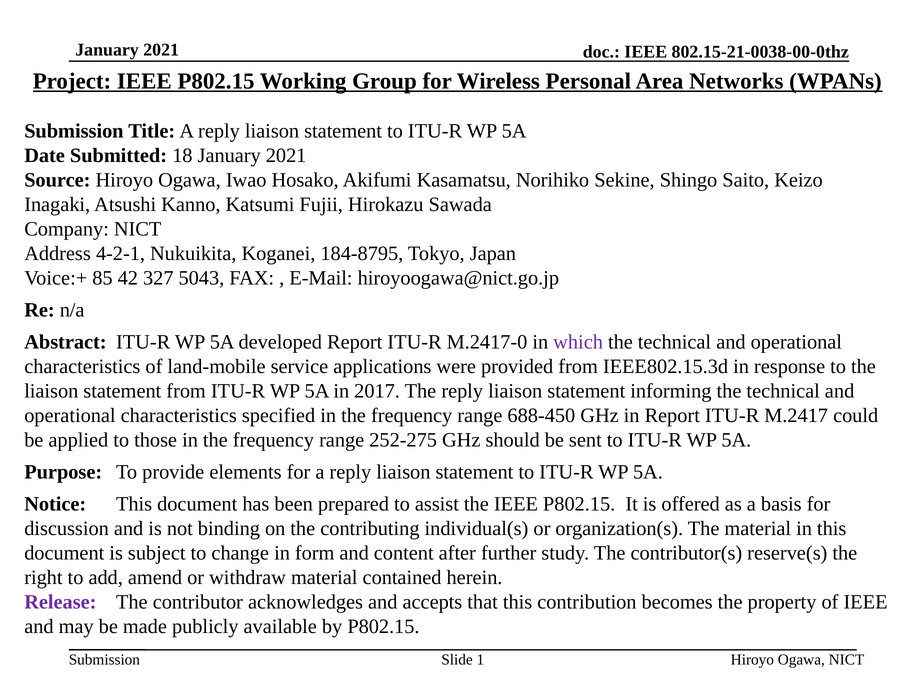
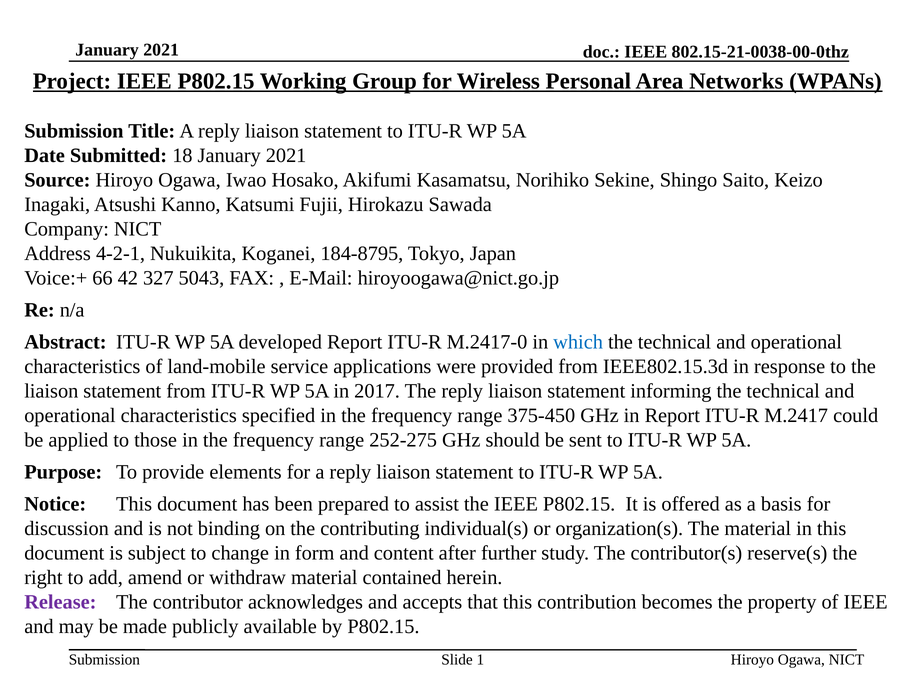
85: 85 -> 66 (102, 278)
which colour: purple -> blue (578, 342)
688-450: 688-450 -> 375-450 (541, 416)
